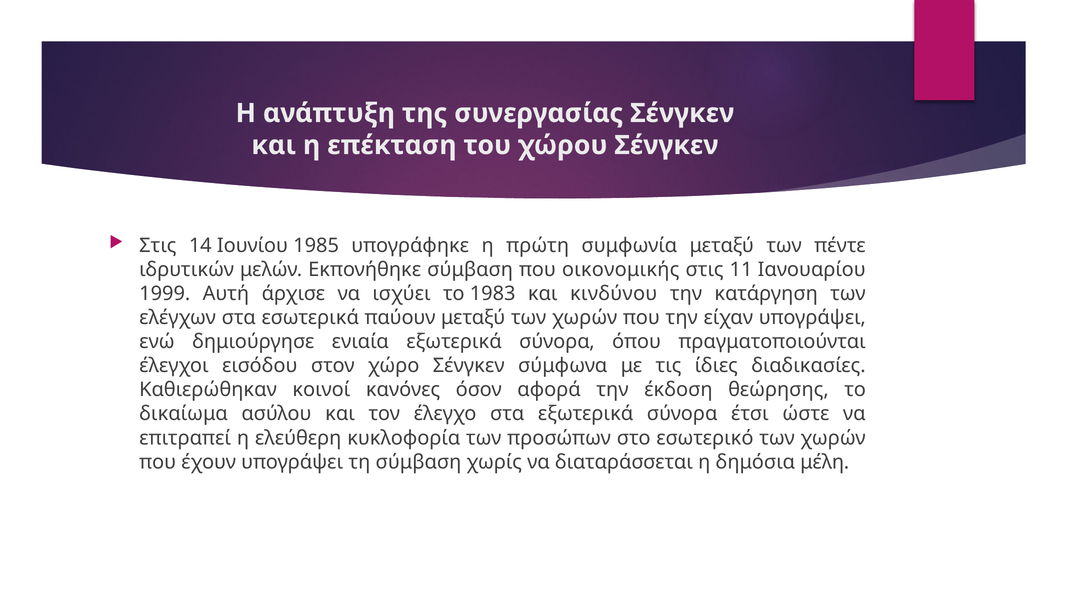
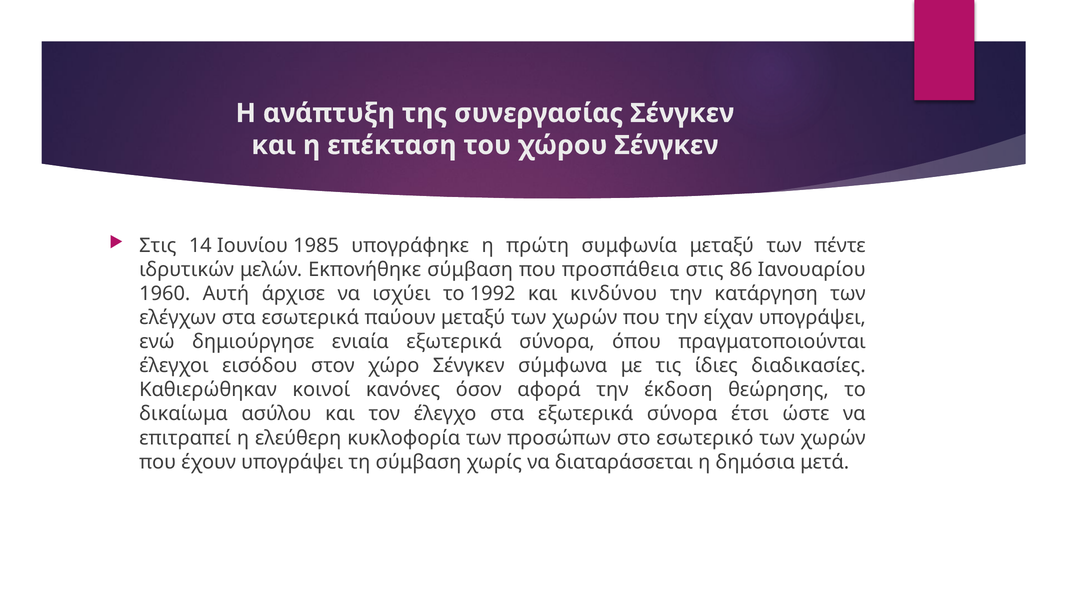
οικονομικής: οικονομικής -> προσπάθεια (621, 270)
11: 11 -> 86 (741, 270)
1999: 1999 -> 1960 (165, 294)
1983: 1983 -> 1992 (493, 294)
μέλη: μέλη -> μετά (825, 462)
